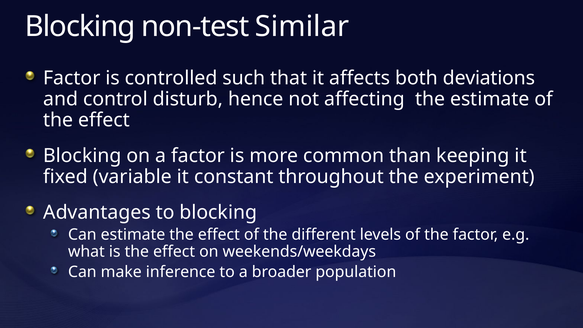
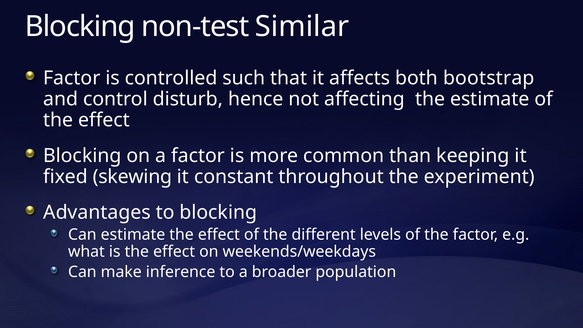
deviations: deviations -> bootstrap (489, 78)
variable: variable -> skewing (132, 177)
